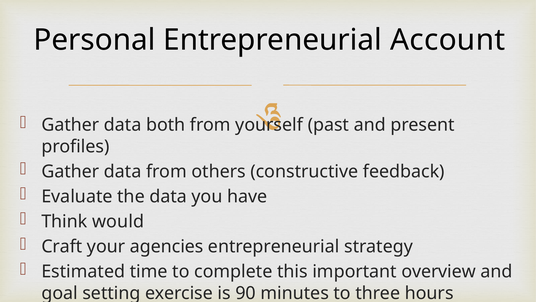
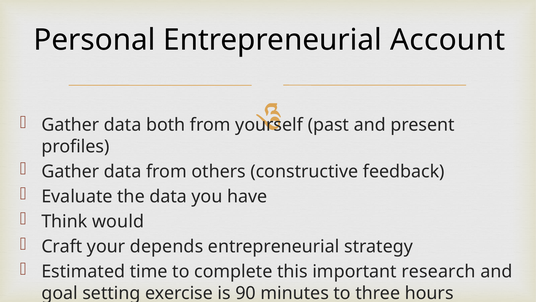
agencies: agencies -> depends (167, 246)
overview: overview -> research (438, 271)
